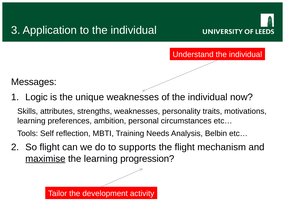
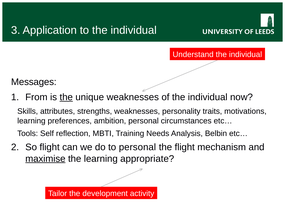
Logic: Logic -> From (36, 97)
the underline: none -> present (66, 97)
to supports: supports -> personal (137, 147)
progression: progression -> appropriate (147, 158)
